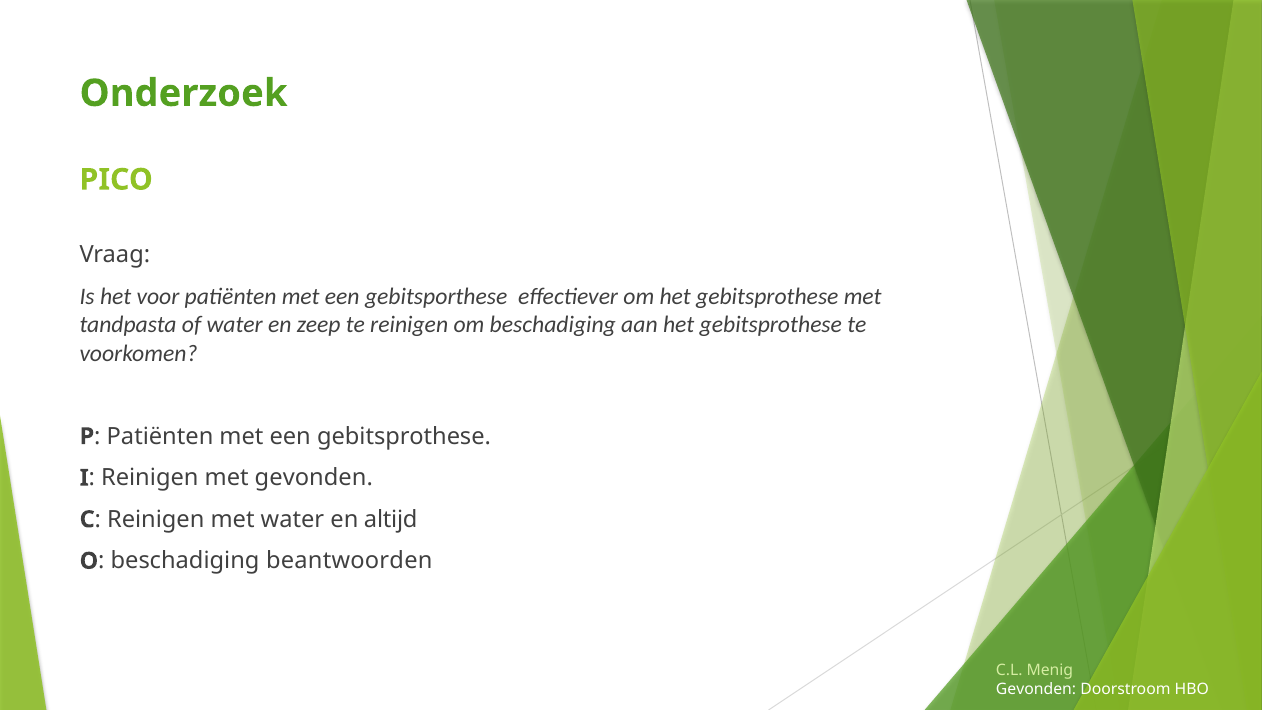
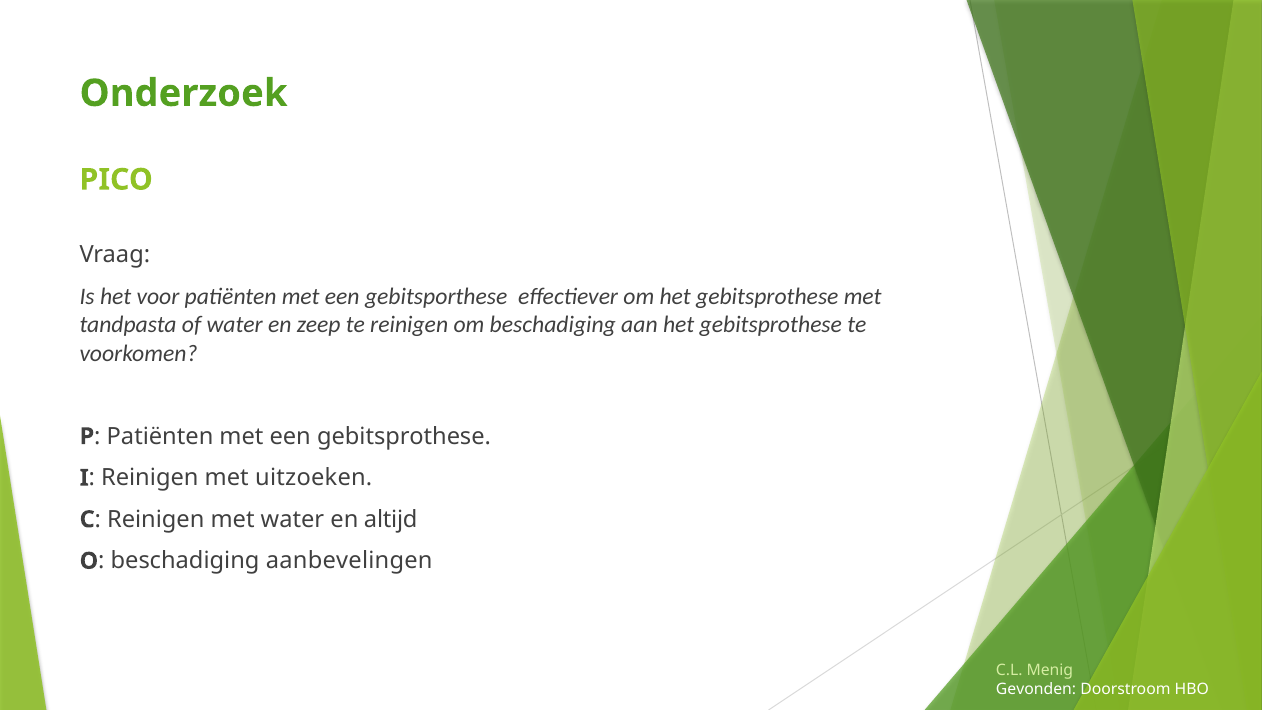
met gevonden: gevonden -> uitzoeken (314, 478)
beantwoorden: beantwoorden -> aanbevelingen (349, 561)
